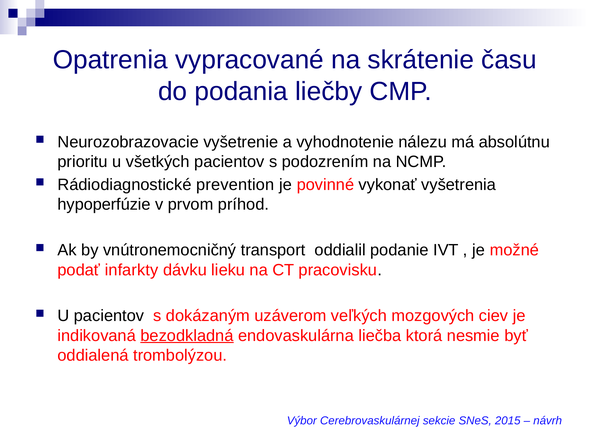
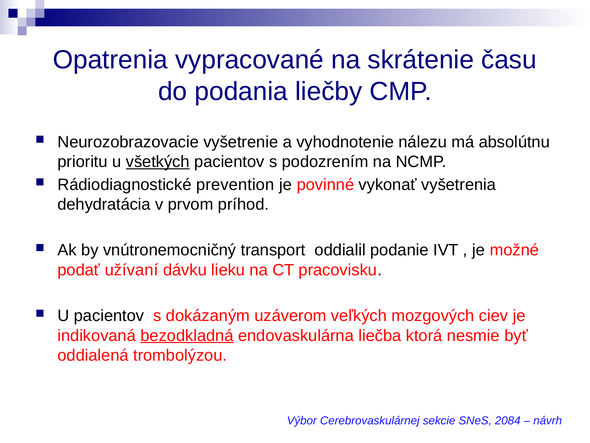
všetkých underline: none -> present (158, 161)
hypoperfúzie: hypoperfúzie -> dehydratácia (104, 204)
infarkty: infarkty -> užívaní (131, 270)
2015: 2015 -> 2084 (508, 420)
